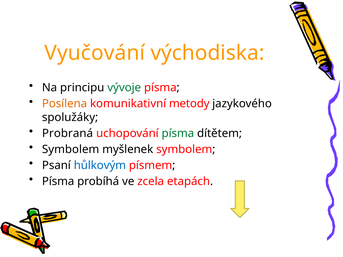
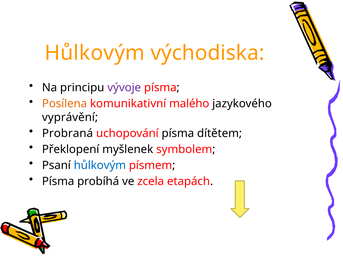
Vyučování: Vyučování -> Hůlkovým (95, 53)
vývoje colour: green -> purple (124, 88)
metody: metody -> malého (189, 104)
spolužáky: spolužáky -> vyprávění (70, 117)
písma colour: green -> black (178, 133)
Symbolem: Symbolem -> Překlopení (71, 149)
